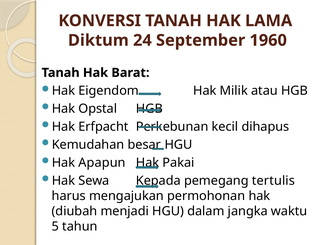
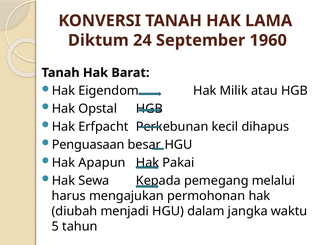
Kemudahan: Kemudahan -> Penguasaan (88, 145)
tertulis: tertulis -> melalui (274, 181)
